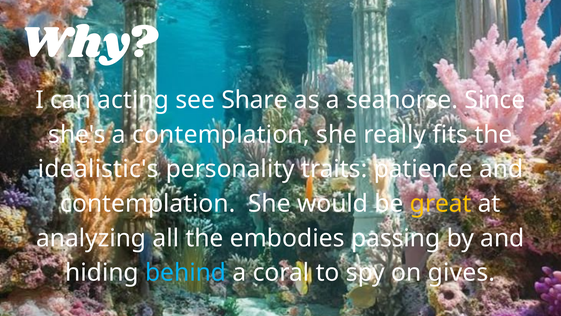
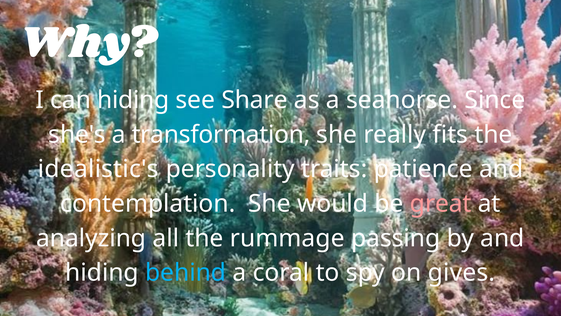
can acting: acting -> hiding (133, 100)
a contemplation: contemplation -> transformation (221, 134)
great colour: yellow -> pink (441, 203)
embodies: embodies -> rummage (287, 238)
